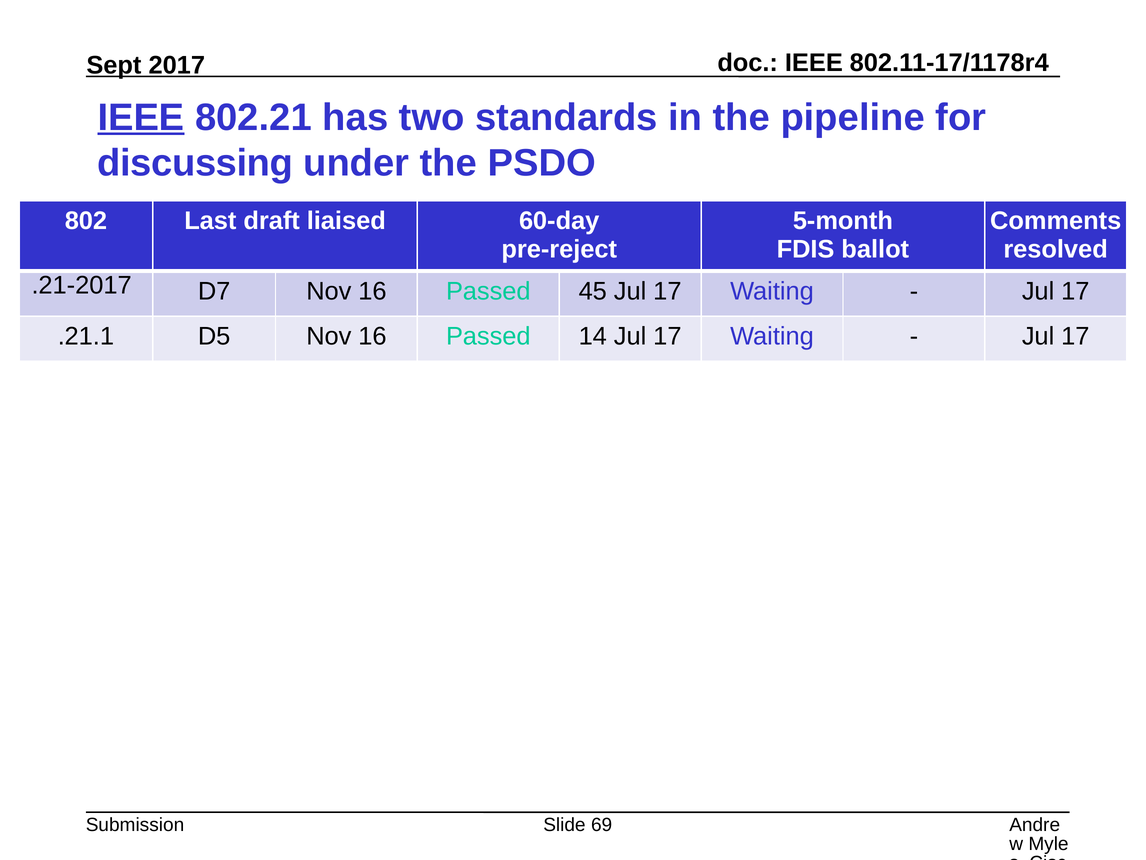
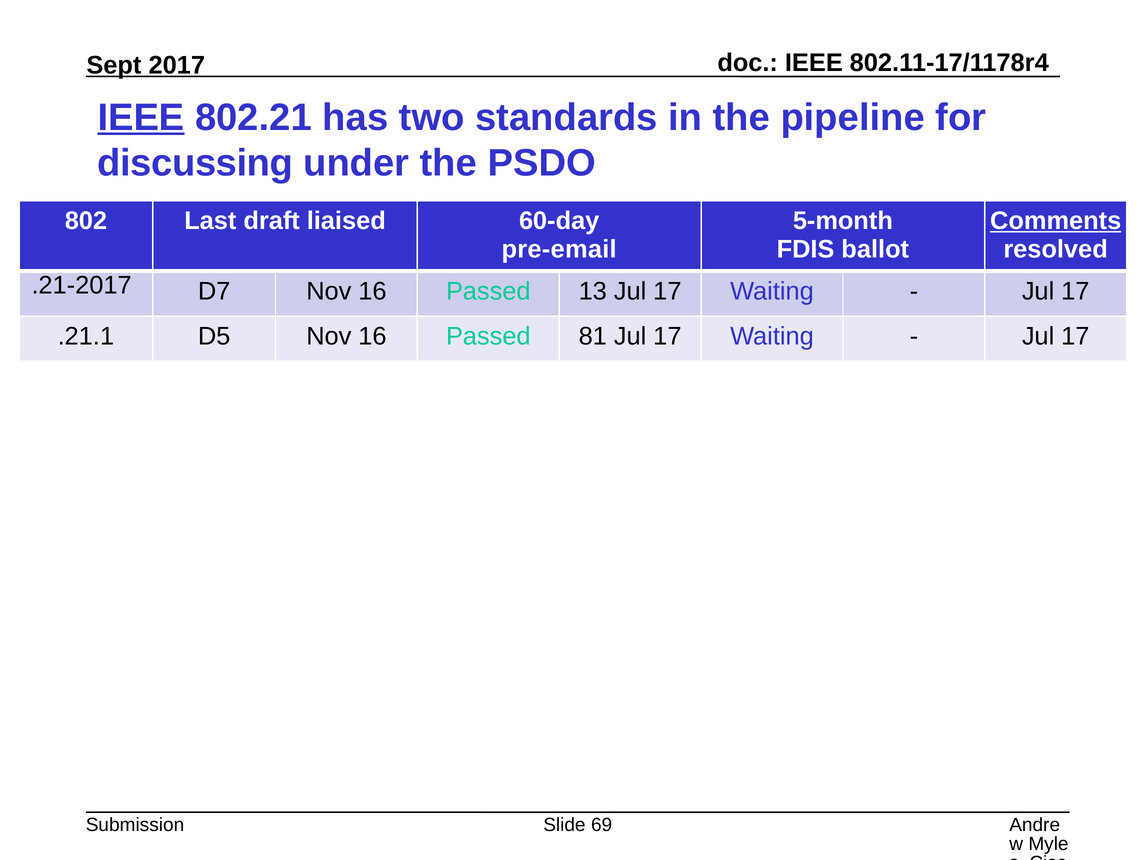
Comments underline: none -> present (1056, 221)
pre-reject: pre-reject -> pre-email (559, 249)
45: 45 -> 13 (593, 291)
14: 14 -> 81 (593, 336)
